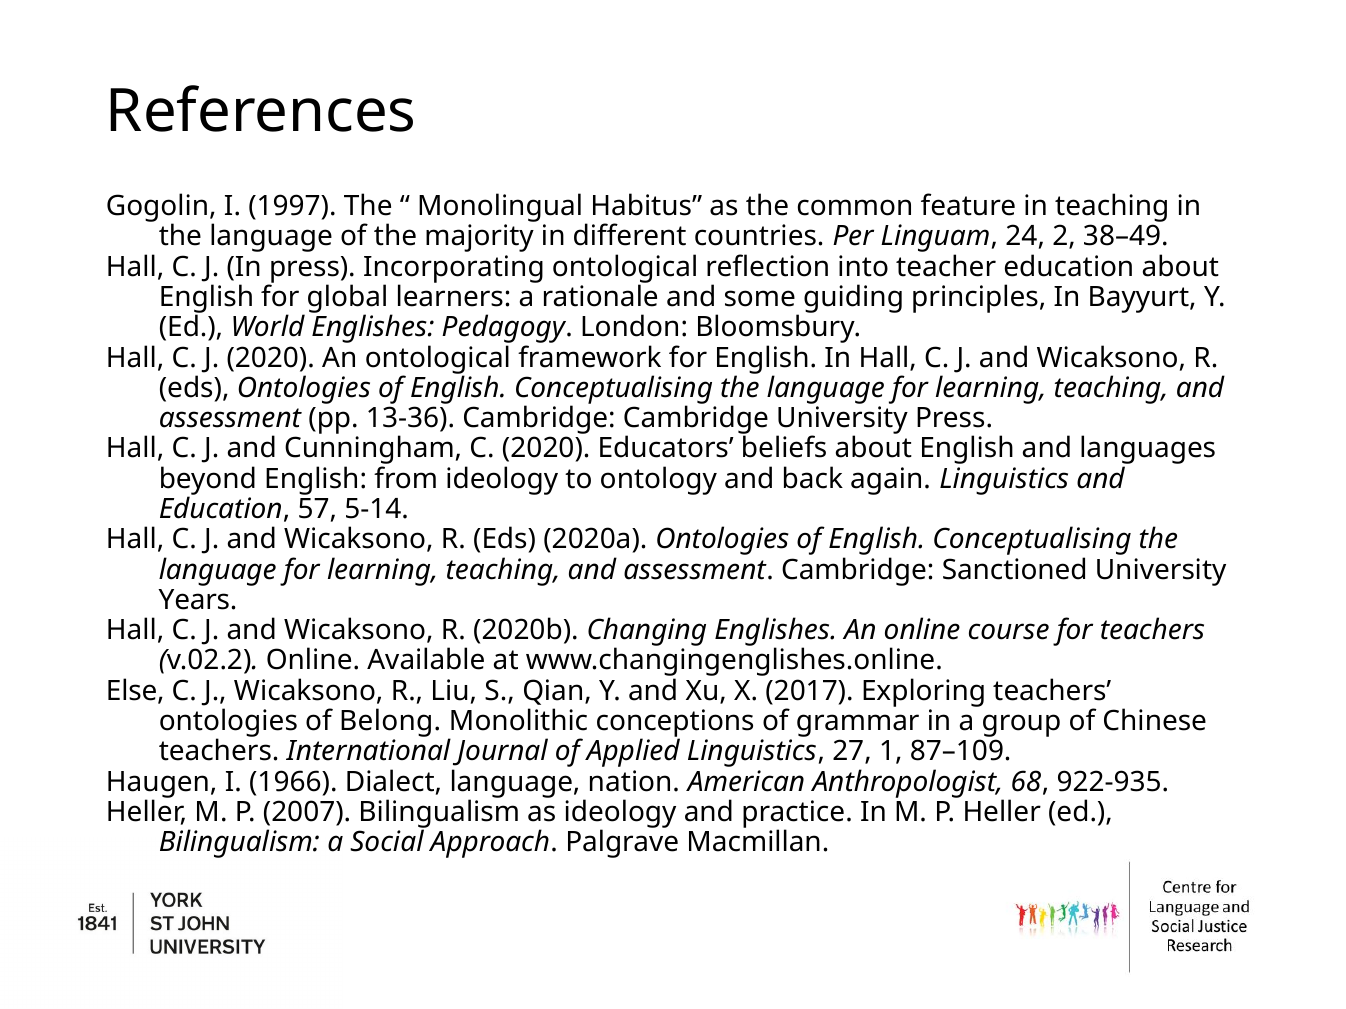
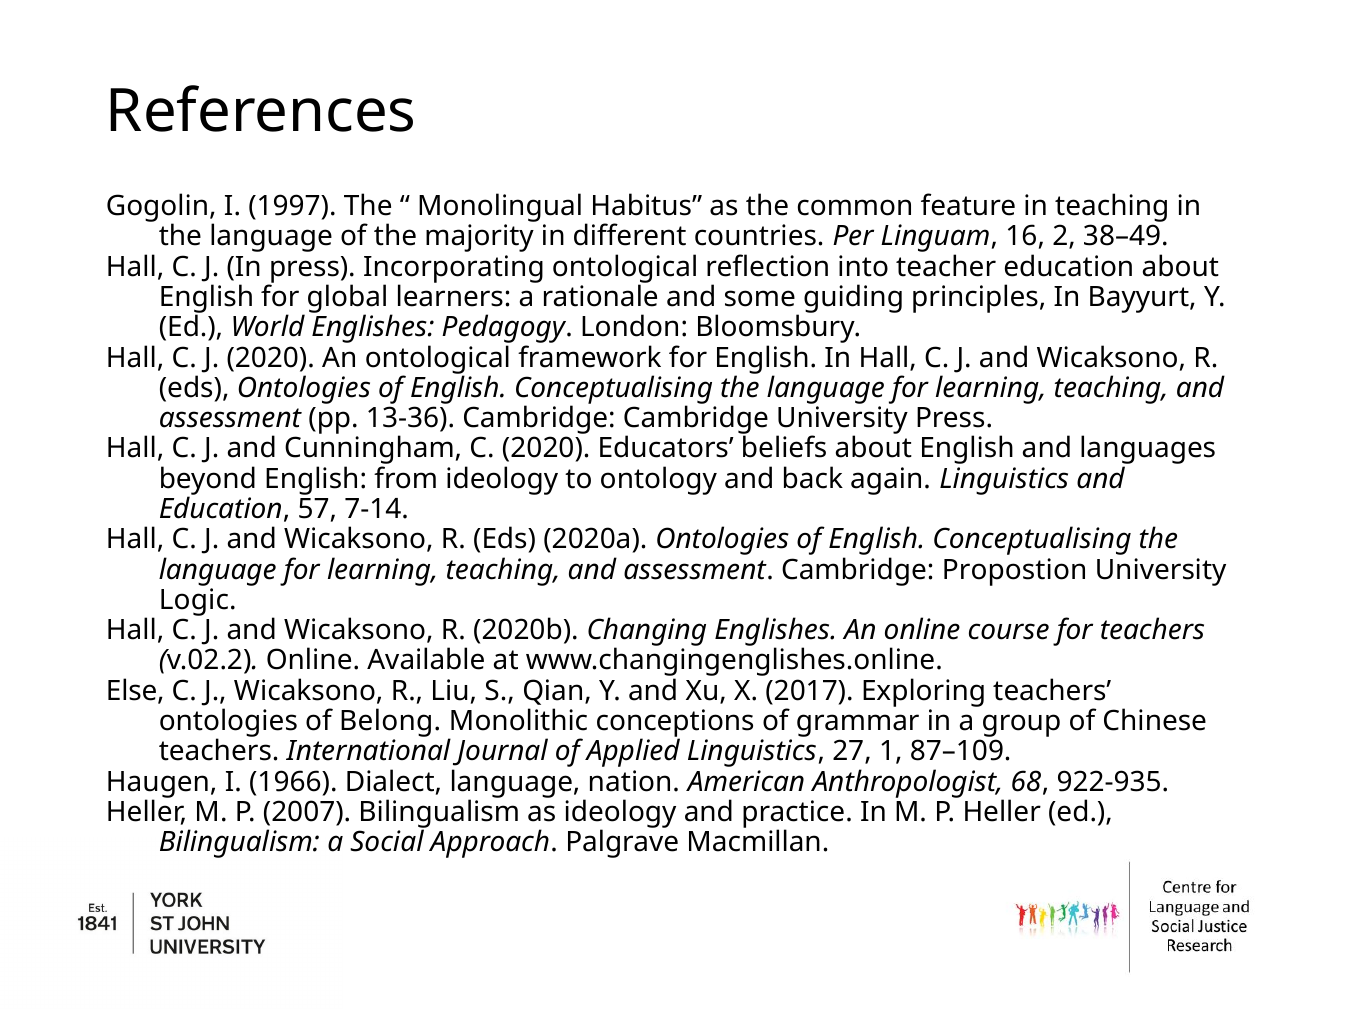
24: 24 -> 16 (1025, 237)
5-14: 5-14 -> 7-14 (377, 509)
Sanctioned: Sanctioned -> Propostion (1015, 570)
Years: Years -> Logic (198, 600)
